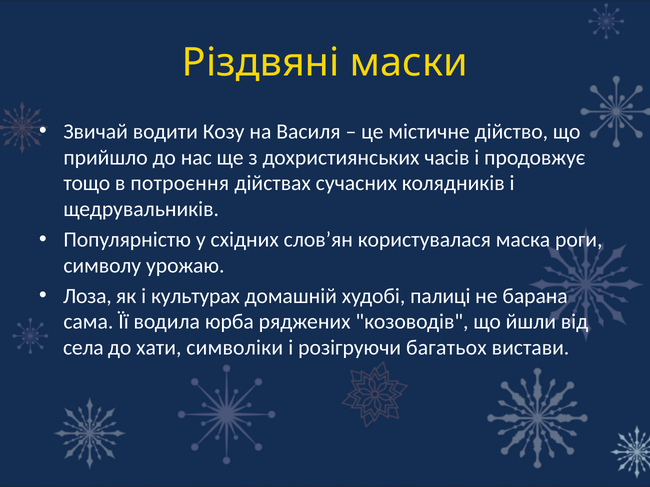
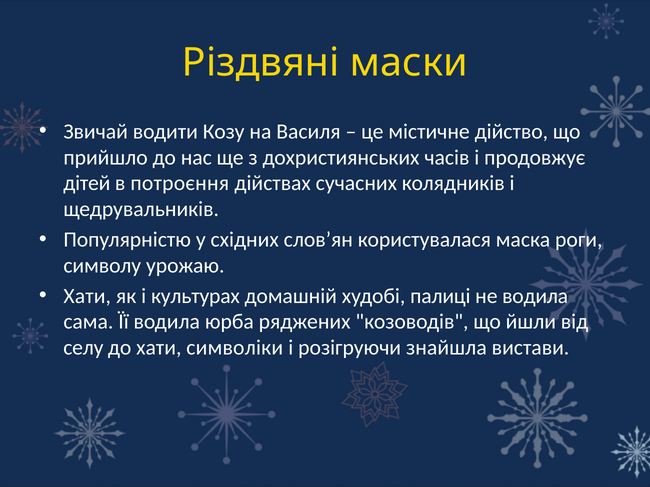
тощо: тощо -> дітей (87, 184)
Лоза: Лоза -> Хати (87, 296)
не барана: барана -> водила (535, 296)
села: села -> селу (83, 348)
багатьох: багатьох -> знайшла (446, 348)
